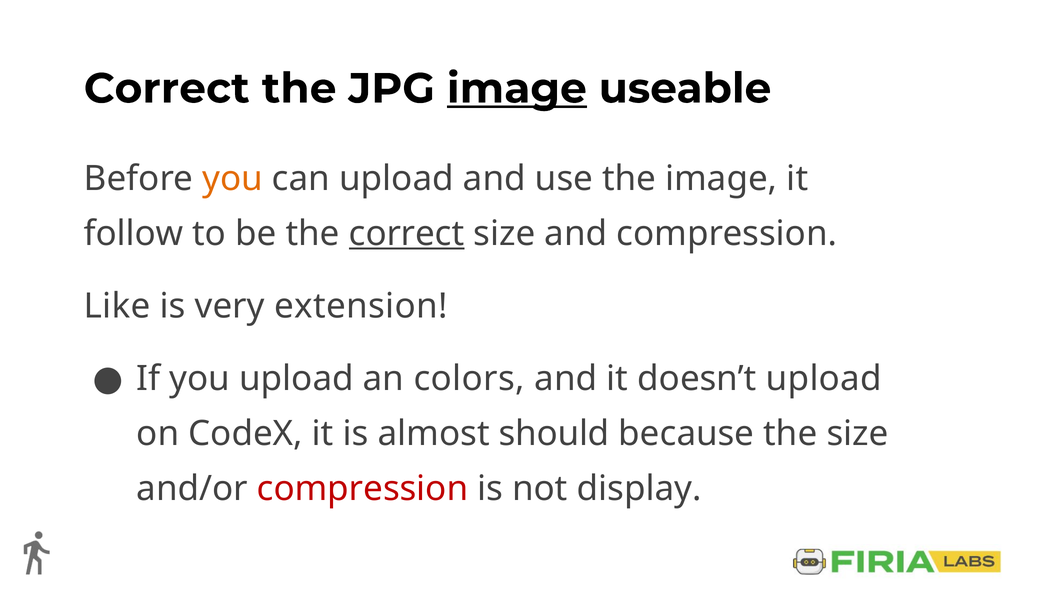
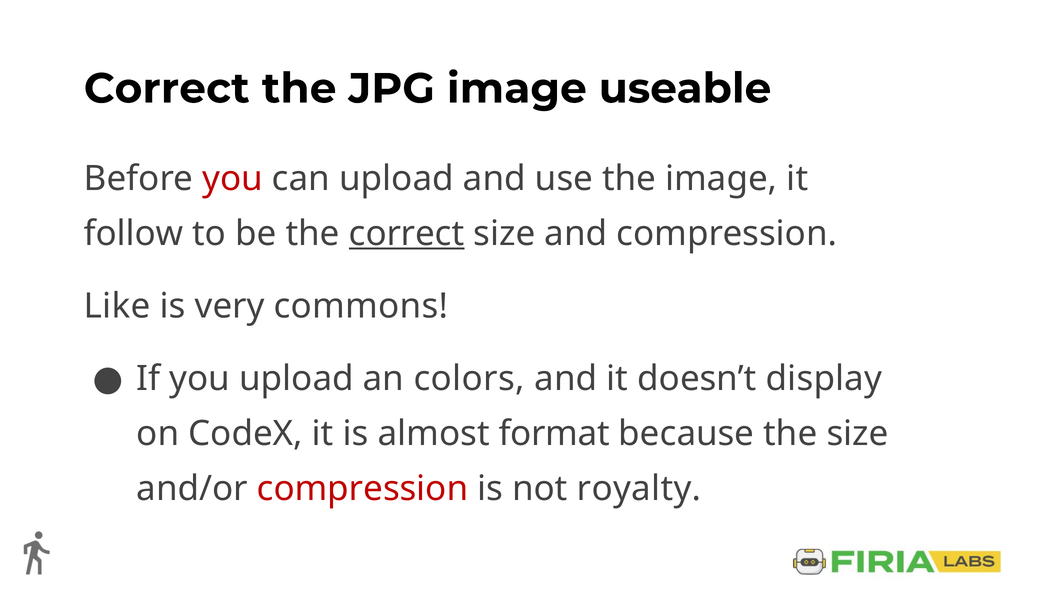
image underline: present -> none (517, 89)
you colour: orange -> red (233, 179)
extension: extension -> commons (361, 306)
doesn’t upload: upload -> display (824, 379)
should: should -> format (554, 434)
display: display -> royalty (639, 489)
